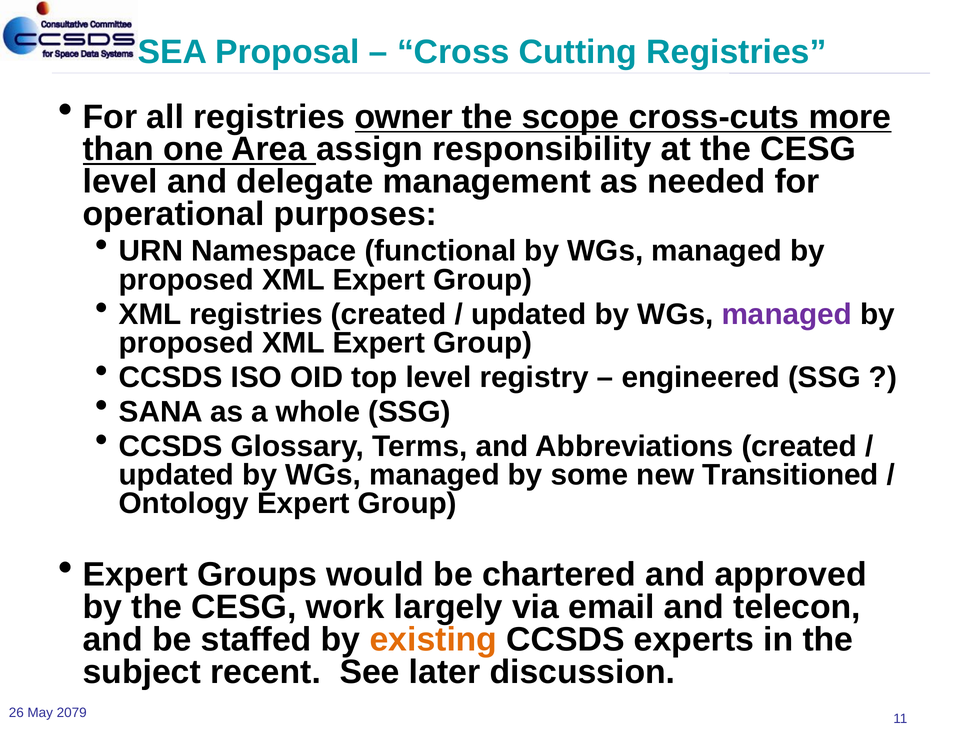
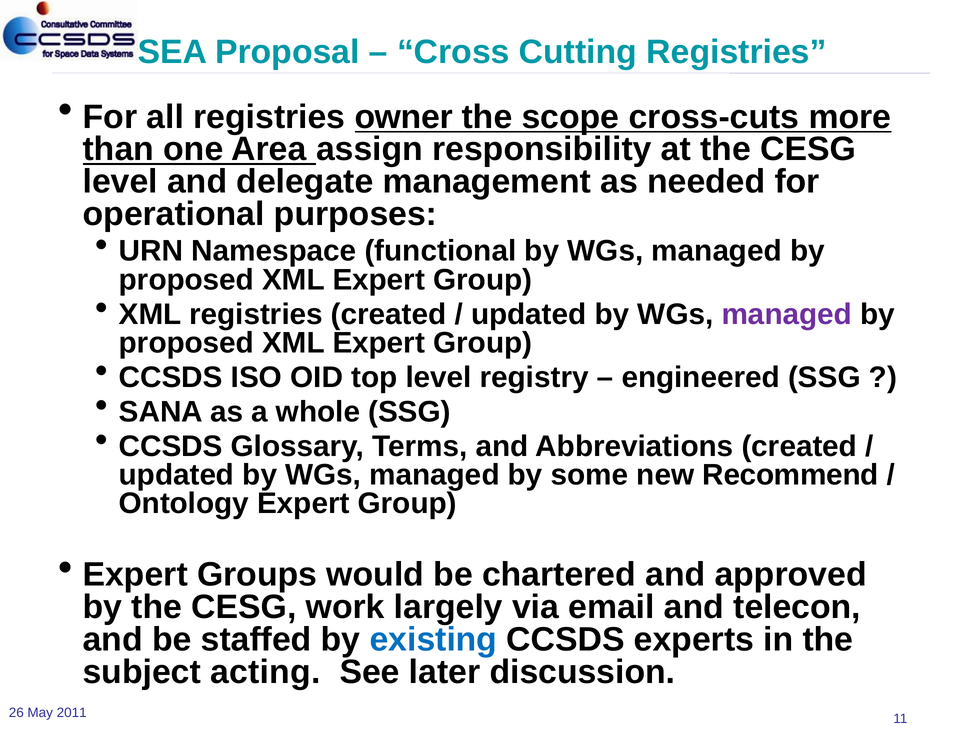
Transitioned: Transitioned -> Recommend (790, 475)
existing colour: orange -> blue (433, 640)
recent: recent -> acting (265, 672)
2079: 2079 -> 2011 (72, 713)
